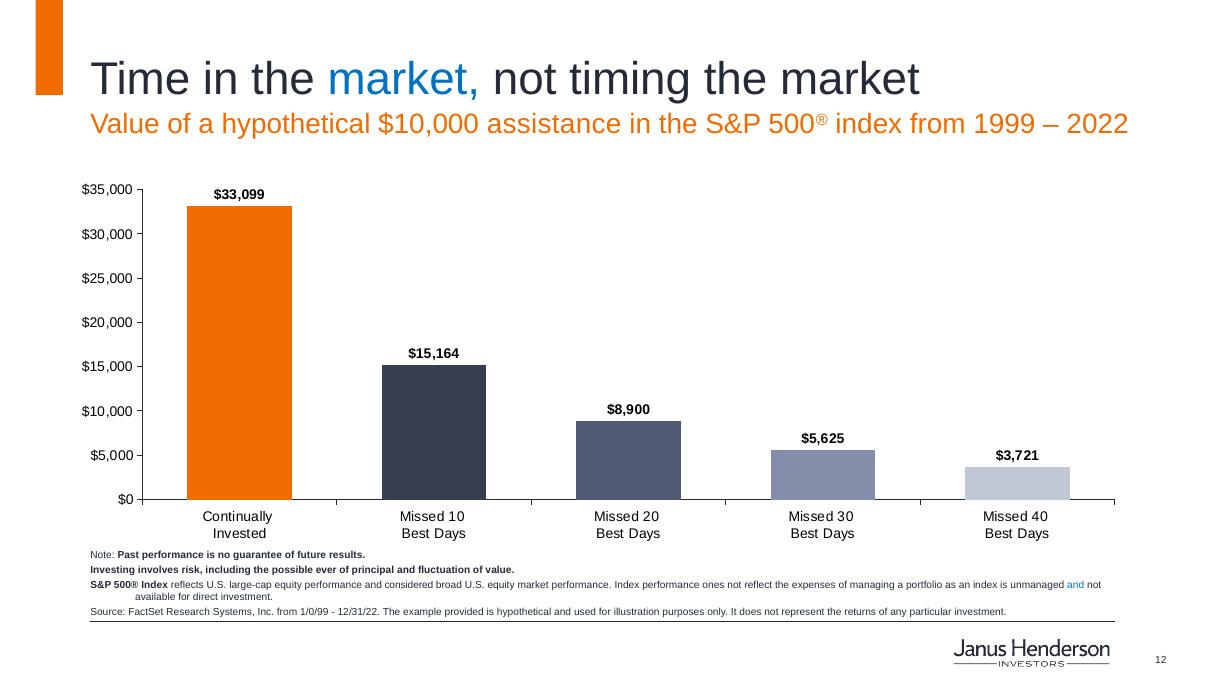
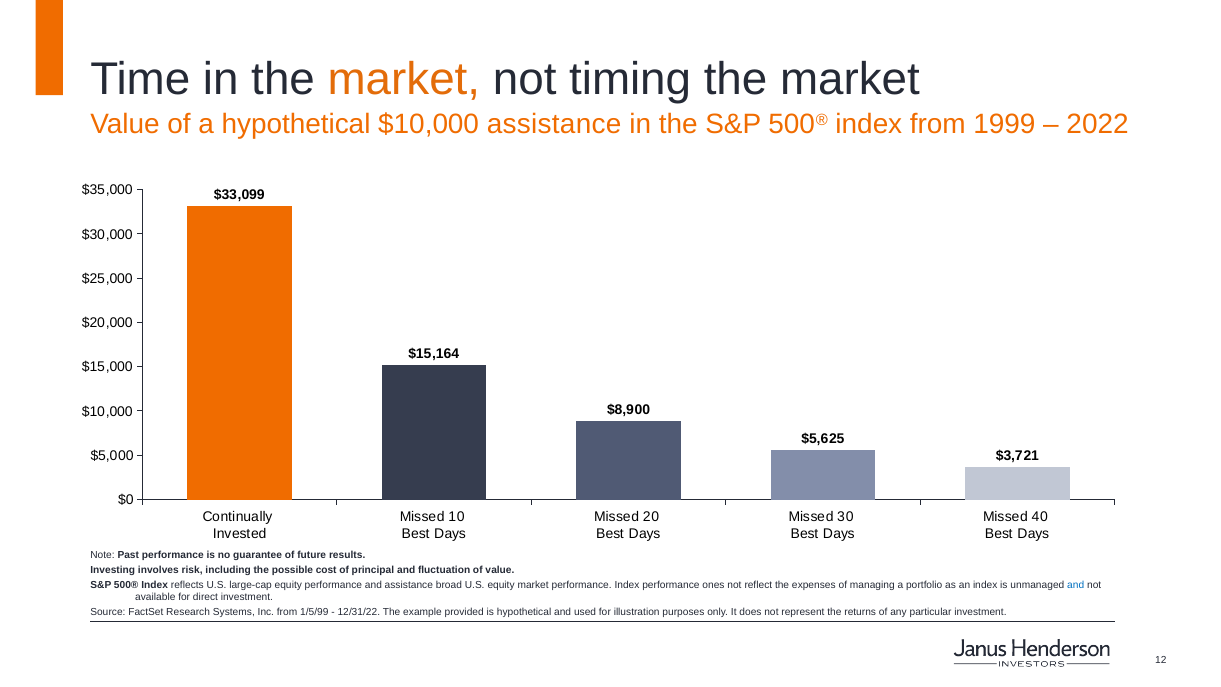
market colour: blue -> orange (404, 80)
ever: ever -> cost (326, 570)
and considered: considered -> assistance (409, 585)
1/0/99: 1/0/99 -> 1/5/99 (314, 612)
